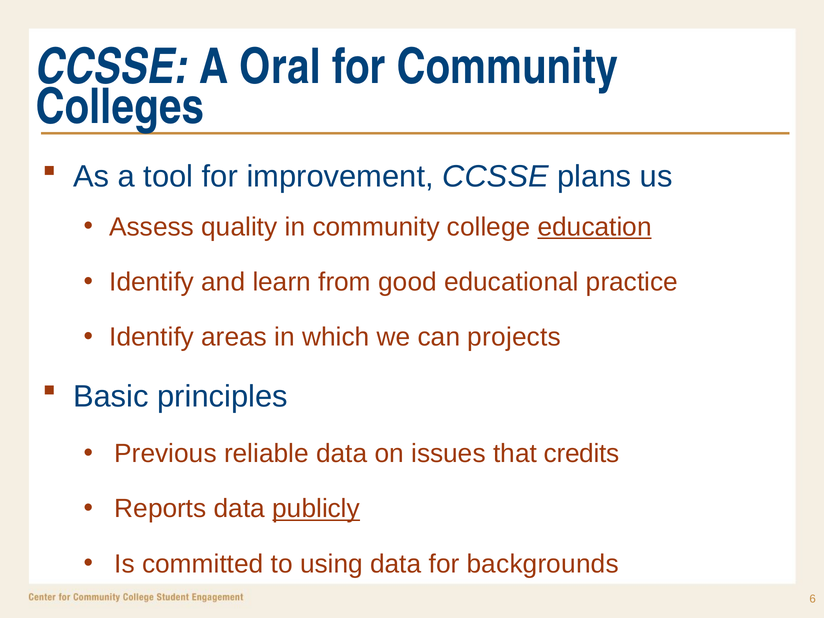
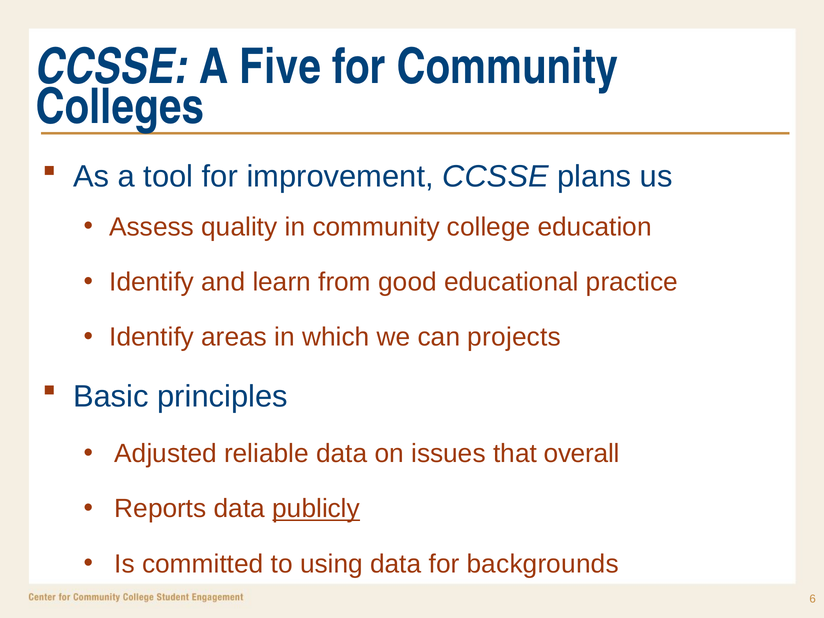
Oral: Oral -> Five (280, 67)
education underline: present -> none (595, 227)
Previous: Previous -> Adjusted (166, 454)
credits: credits -> overall (582, 454)
